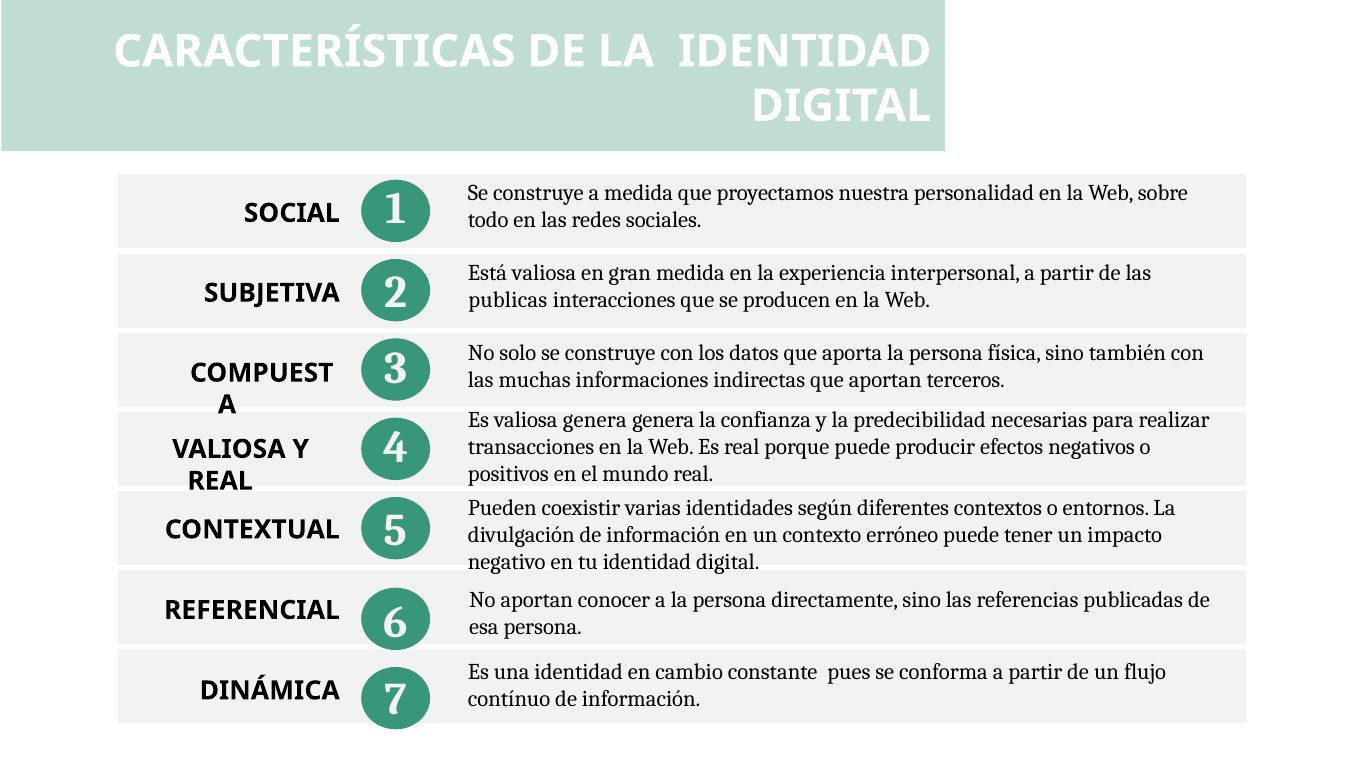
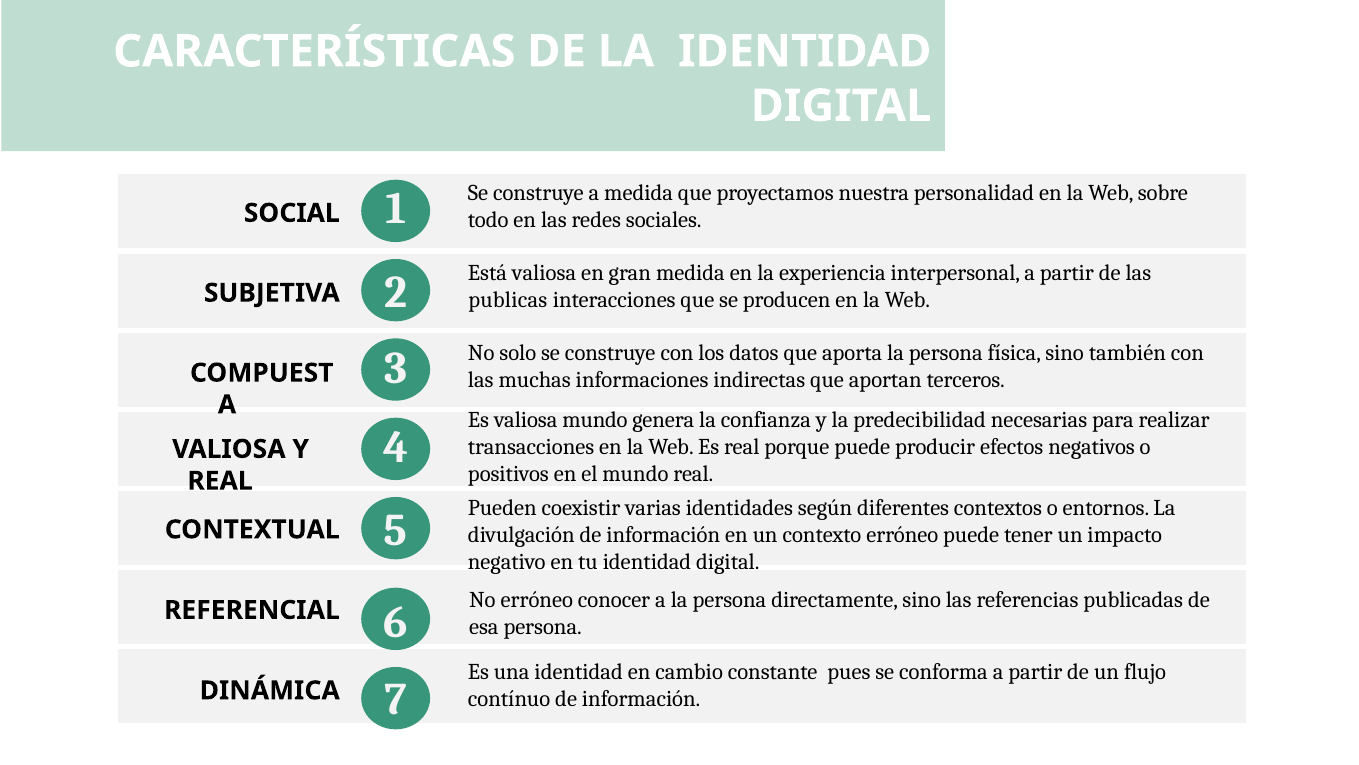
valiosa genera: genera -> mundo (595, 420)
No aportan: aportan -> erróneo (537, 599)
